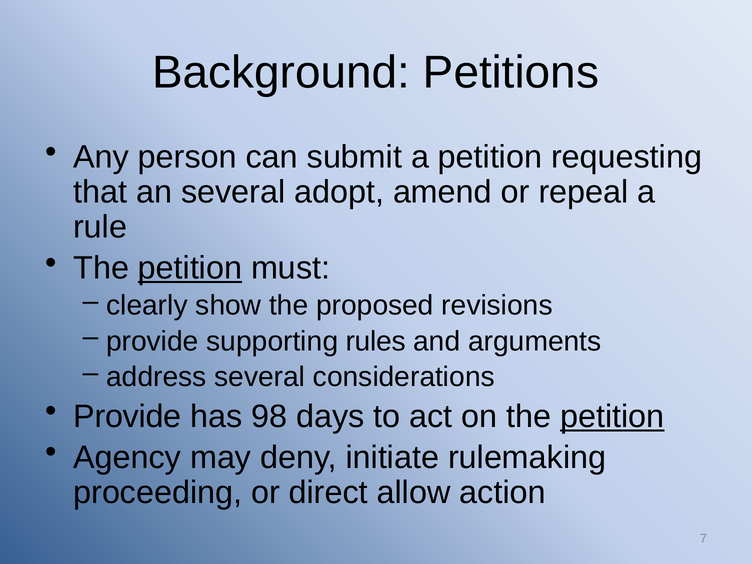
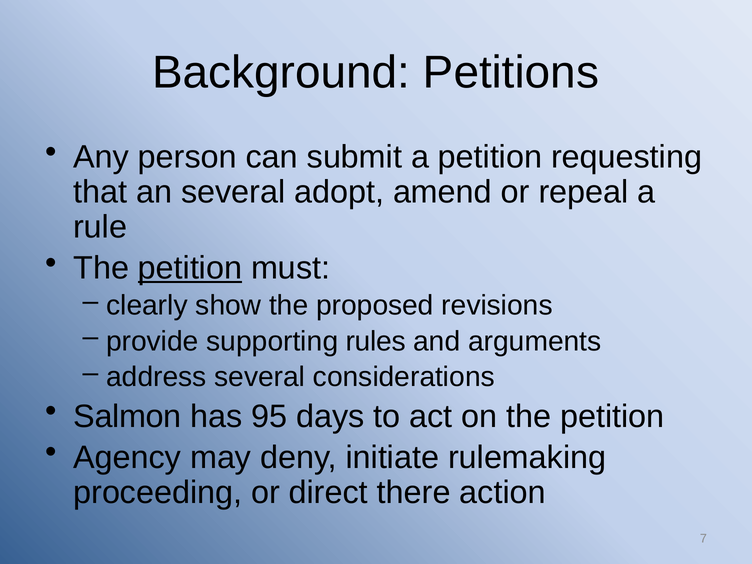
Provide: Provide -> Salmon (127, 416)
98: 98 -> 95 (269, 416)
petition underline: present -> none (612, 416)
allow: allow -> there (414, 492)
